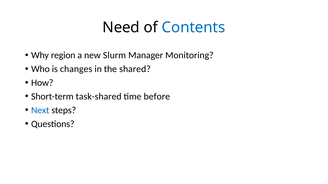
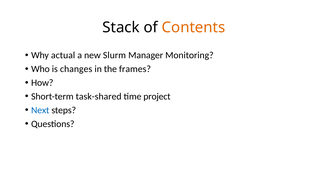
Need: Need -> Stack (121, 28)
Contents colour: blue -> orange (194, 28)
region: region -> actual (63, 55)
shared: shared -> frames (135, 69)
before: before -> project (157, 97)
